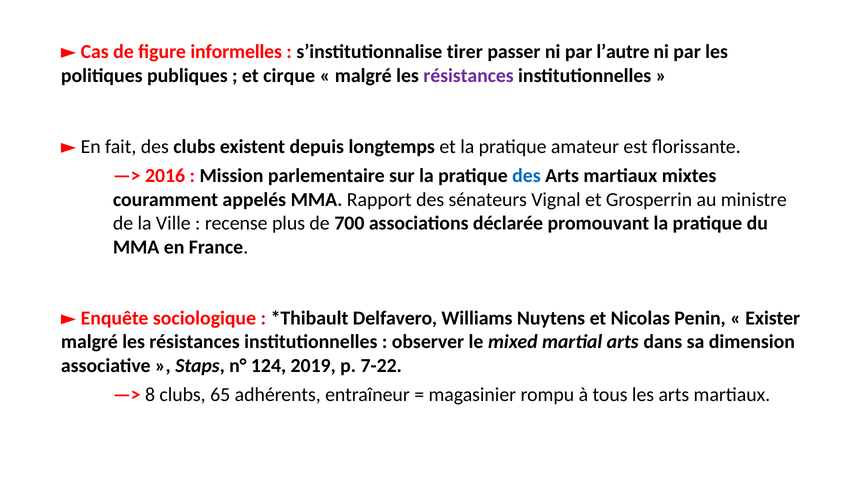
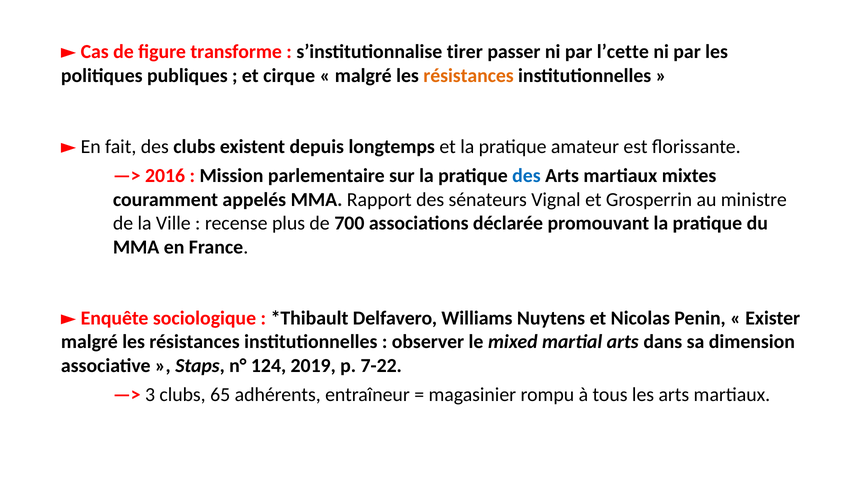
informelles: informelles -> transforme (236, 52)
l’autre: l’autre -> l’cette (623, 52)
résistances colour: purple -> orange (469, 75)
8: 8 -> 3 (150, 394)
